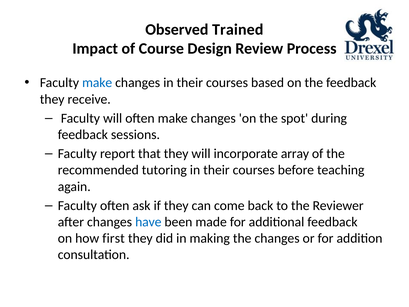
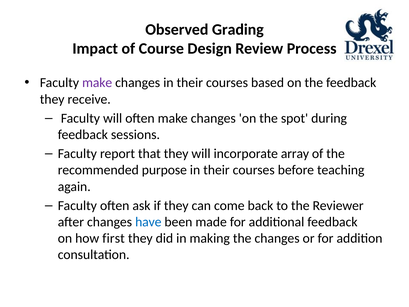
Trained: Trained -> Grading (238, 29)
make colour: blue -> purple (97, 83)
tutoring: tutoring -> purpose (164, 170)
